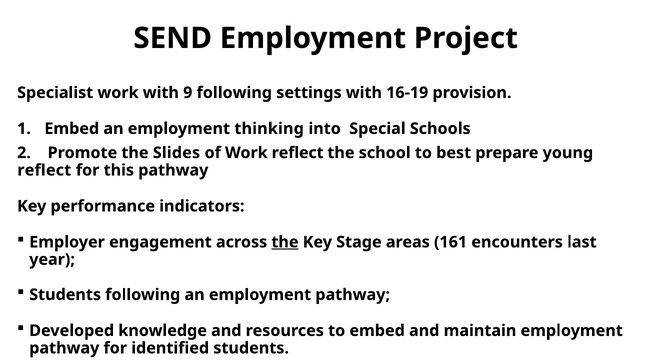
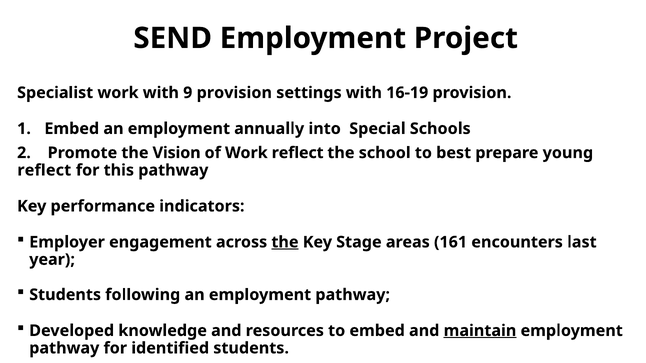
9 following: following -> provision (234, 93)
thinking: thinking -> annually (269, 129)
Slides: Slides -> Vision (177, 153)
maintain underline: none -> present (480, 331)
